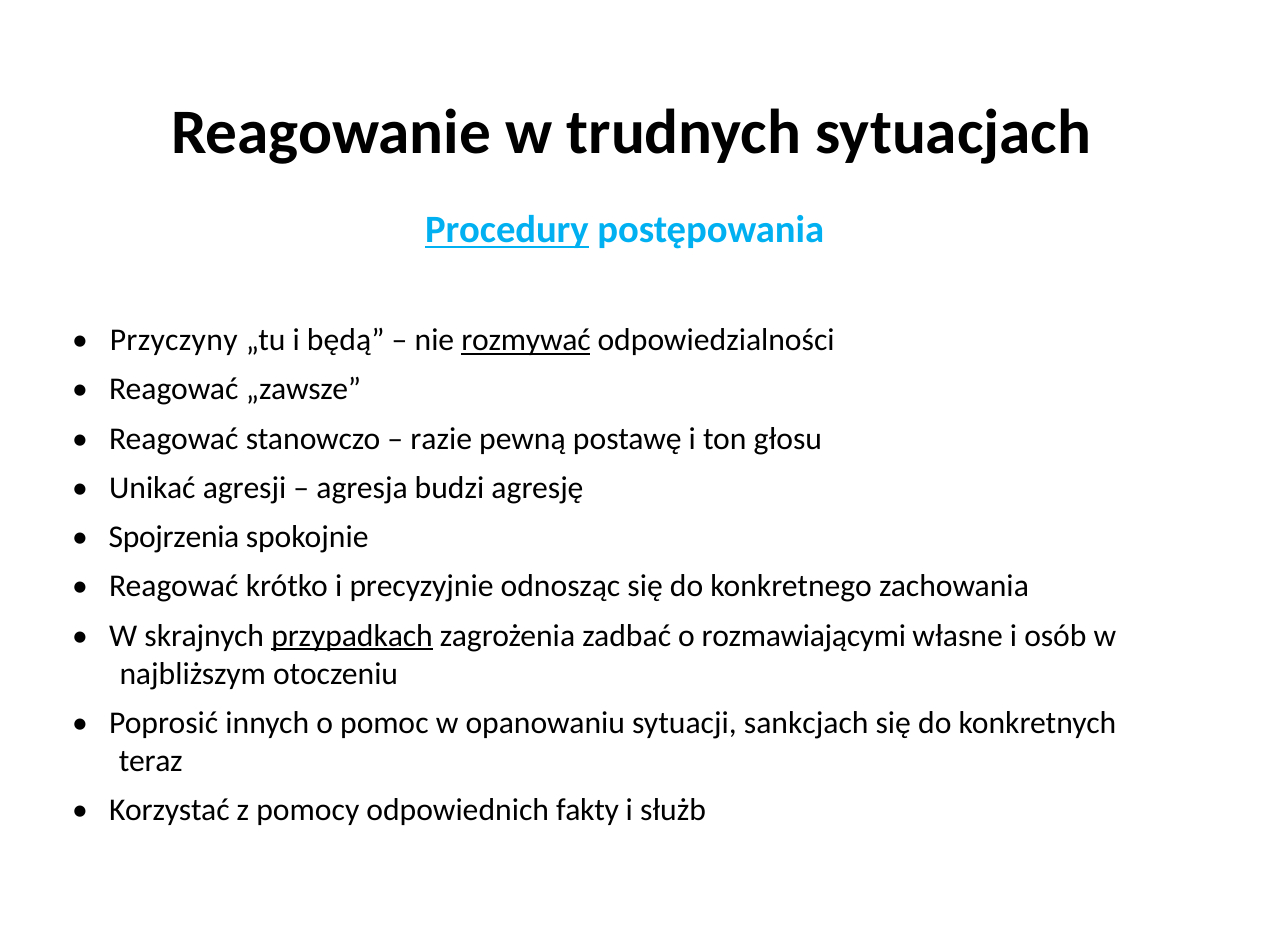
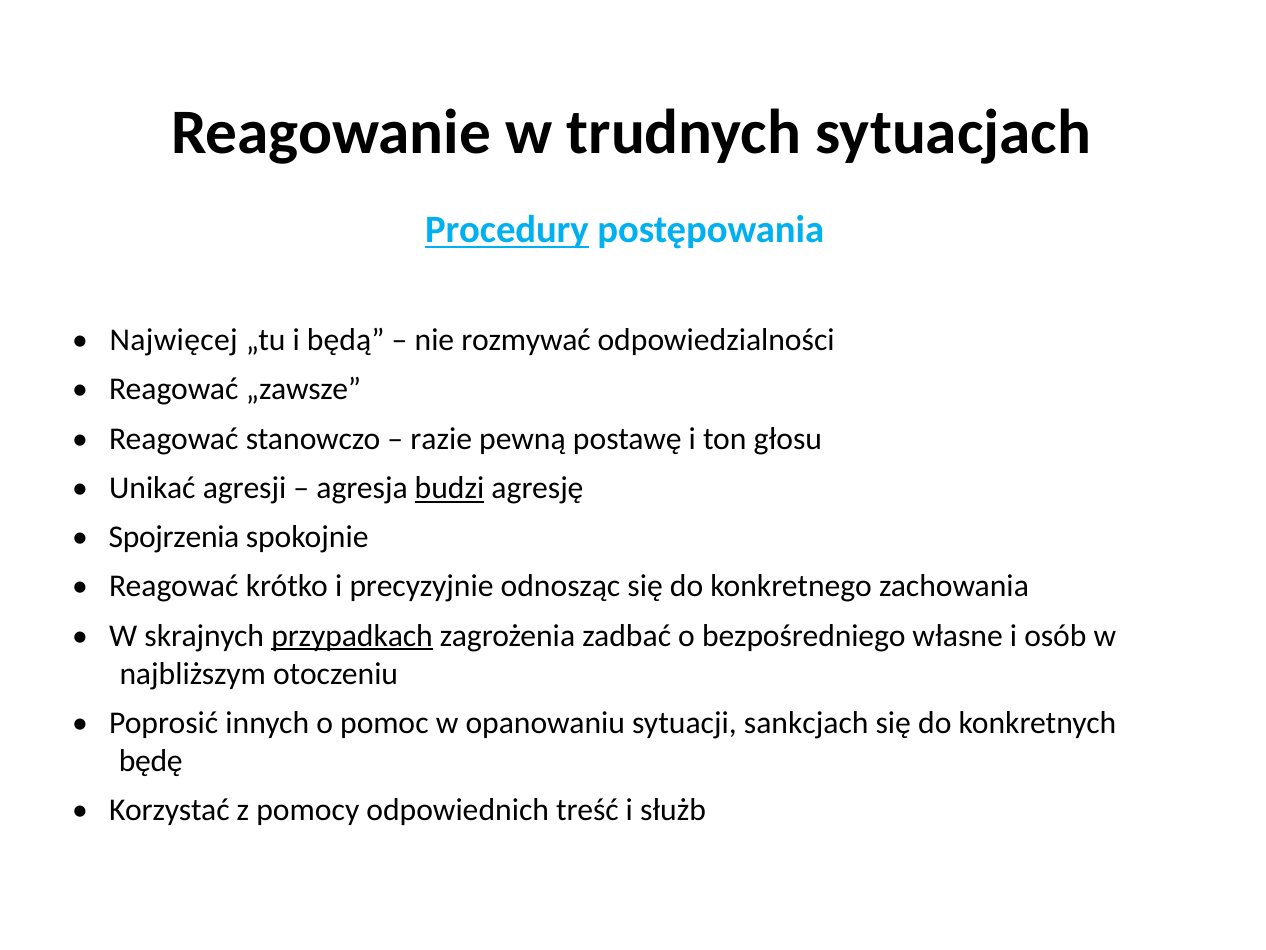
Przyczyny: Przyczyny -> Najwięcej (174, 340)
rozmywać underline: present -> none (526, 340)
budzi underline: none -> present (450, 488)
rozmawiającymi: rozmawiającymi -> bezpośredniego (804, 635)
teraz: teraz -> będę (151, 761)
fakty: fakty -> treść (587, 810)
